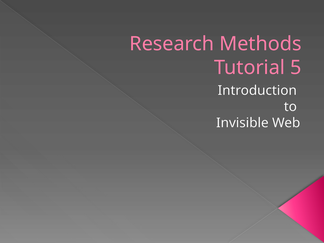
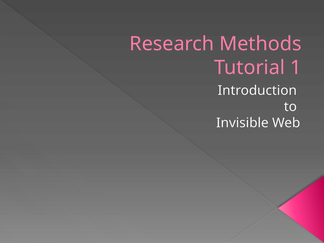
5: 5 -> 1 (296, 67)
